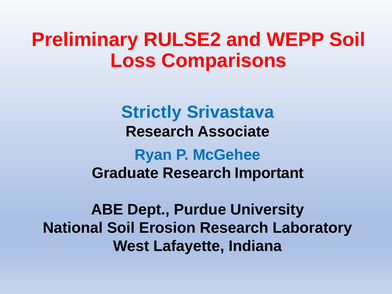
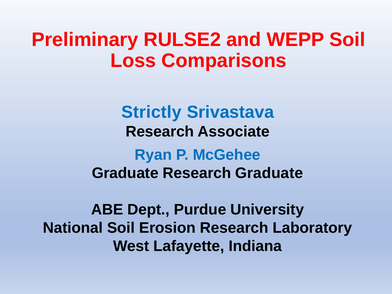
Research Important: Important -> Graduate (269, 173)
